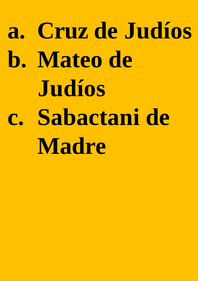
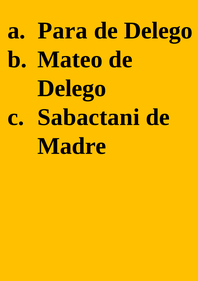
Cruz: Cruz -> Para (63, 31)
Judíos: Judíos -> Delego (158, 31)
Judíos: Judíos -> Delego (72, 88)
